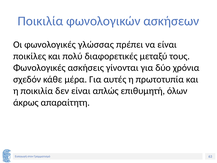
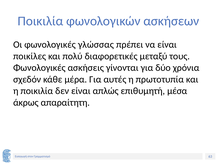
όλων: όλων -> μέσα (177, 91)
